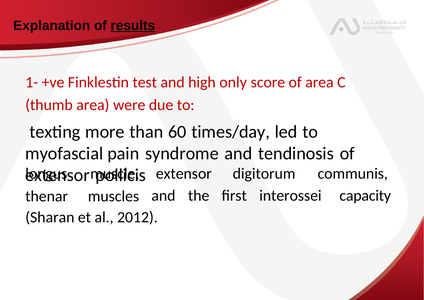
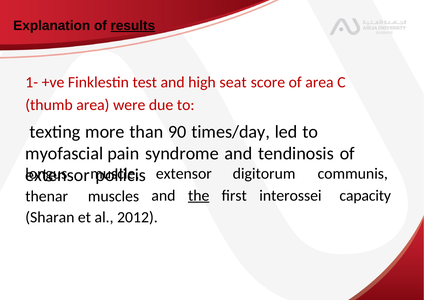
only: only -> seat (233, 82)
60: 60 -> 90 (177, 132)
the underline: none -> present (199, 196)
